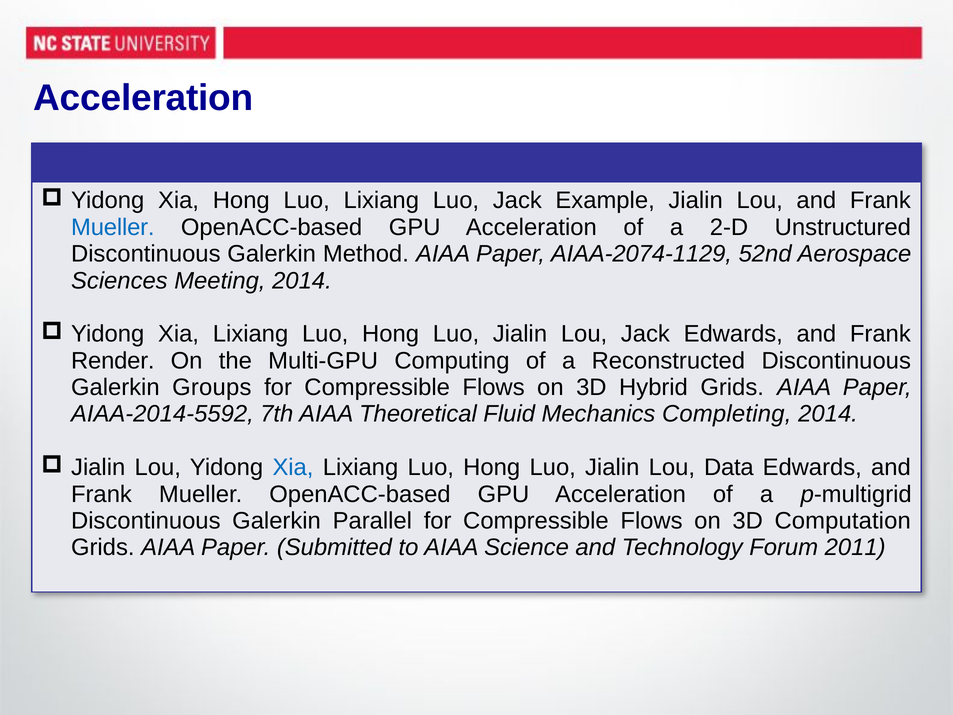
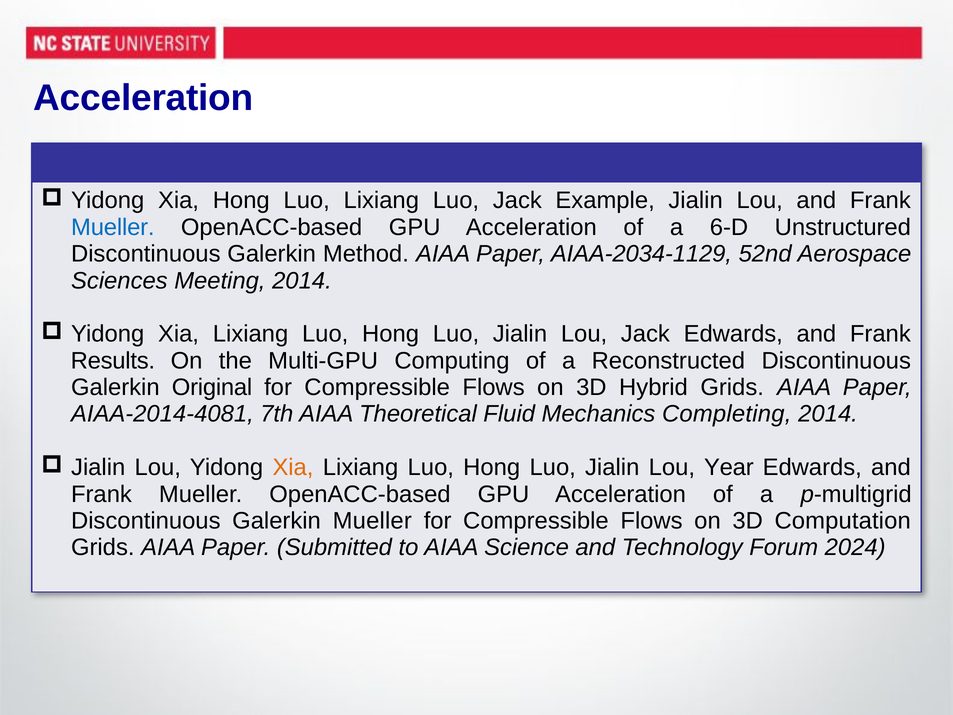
2-D: 2-D -> 6-D (729, 227)
AIAA-2074-1129: AIAA-2074-1129 -> AIAA-2034-1129 (641, 254)
Render: Render -> Results (113, 361)
Groups: Groups -> Original (212, 387)
AIAA-2014-5592: AIAA-2014-5592 -> AIAA-2014-4081 (162, 414)
Xia colour: blue -> orange (293, 467)
Data: Data -> Year (729, 467)
Galerkin Parallel: Parallel -> Mueller (372, 521)
2011: 2011 -> 2024 (855, 547)
